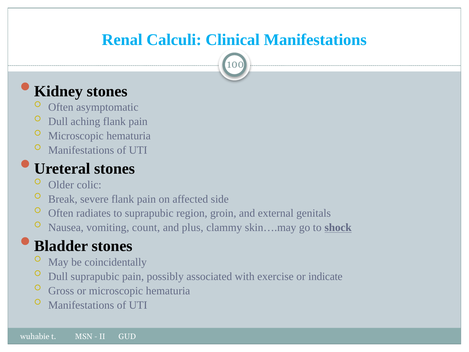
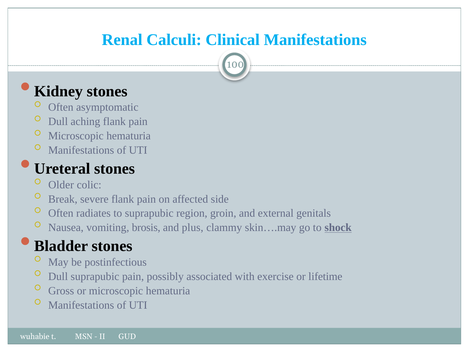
count: count -> brosis (146, 227)
coincidentally: coincidentally -> postinfectious (116, 262)
indicate: indicate -> lifetime (325, 276)
